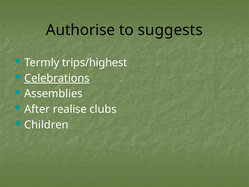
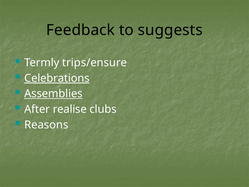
Authorise: Authorise -> Feedback (80, 30)
trips/highest: trips/highest -> trips/ensure (95, 63)
Assemblies underline: none -> present (53, 94)
Children: Children -> Reasons (46, 125)
